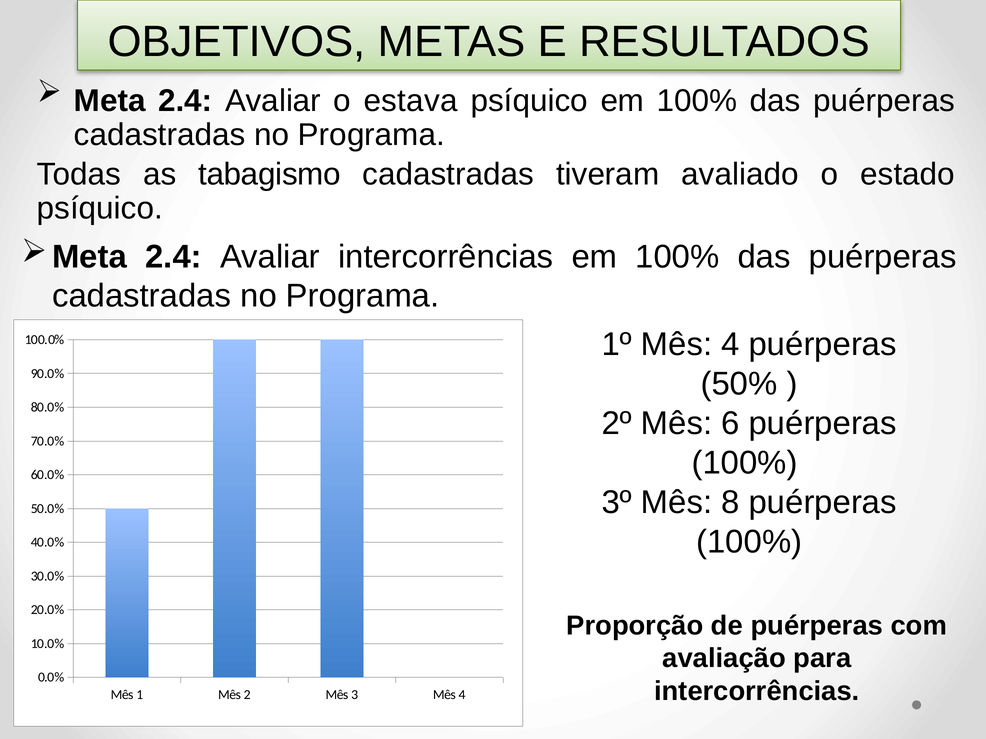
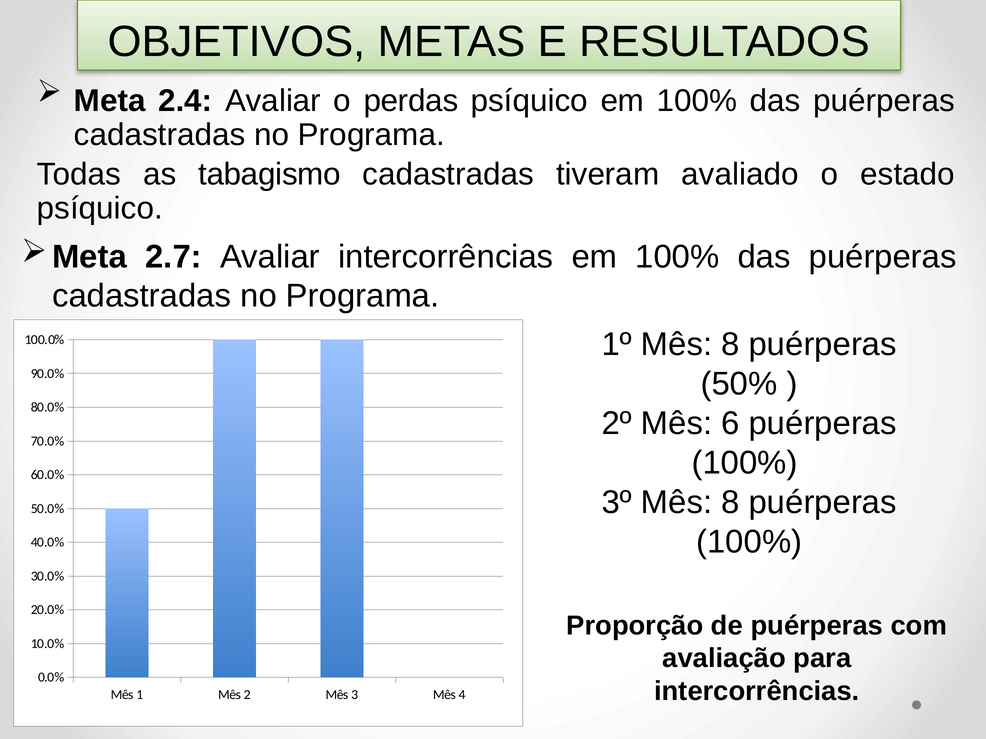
estava: estava -> perdas (411, 101)
2.4: 2.4 -> 2.7 (173, 257)
1º Mês 4: 4 -> 8 (730, 345)
